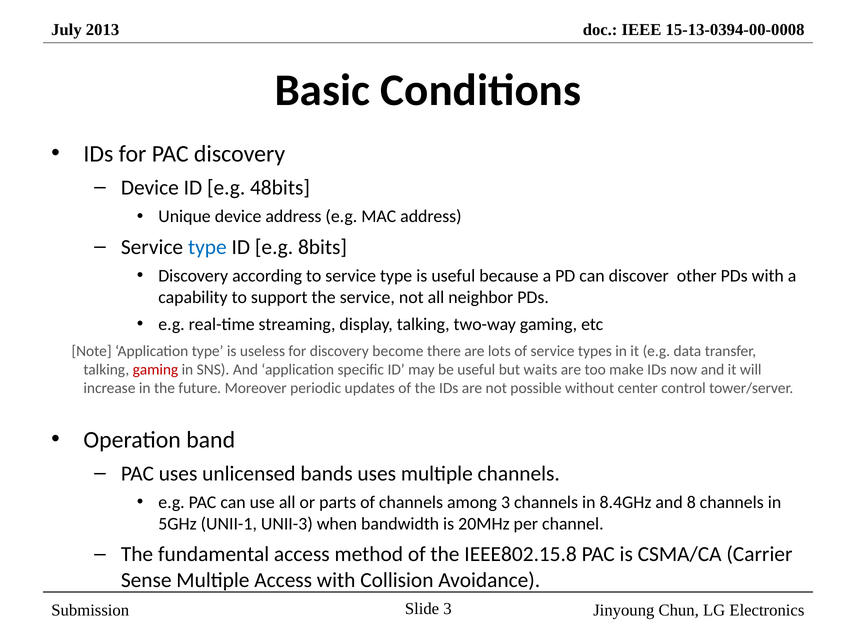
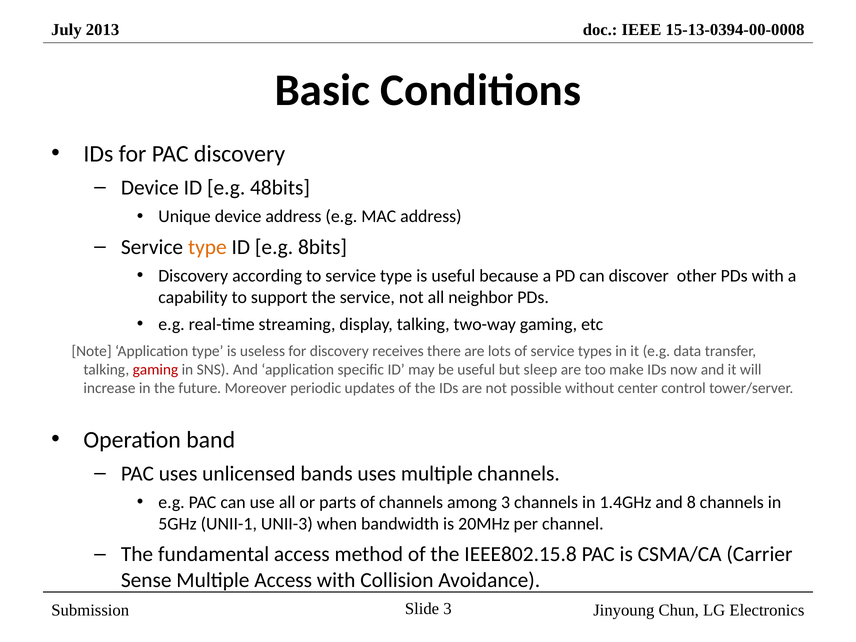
type colour: blue -> orange (207, 247)
become: become -> receives (398, 351)
waits: waits -> sleep (540, 370)
8.4GHz: 8.4GHz -> 1.4GHz (626, 502)
